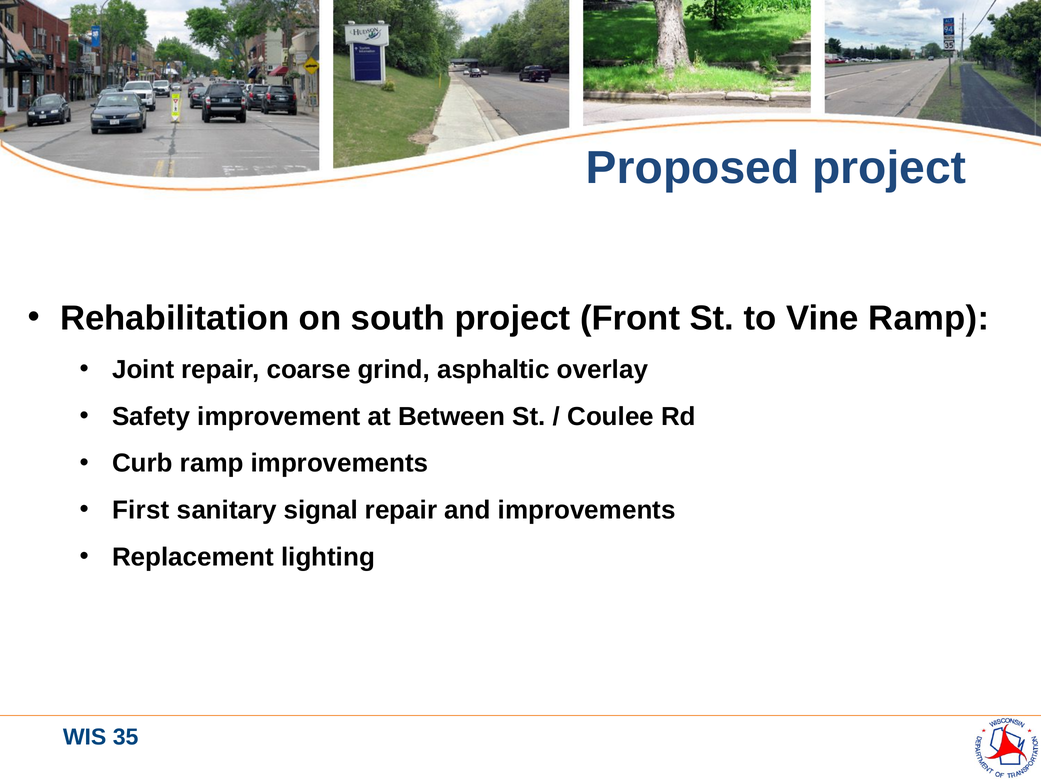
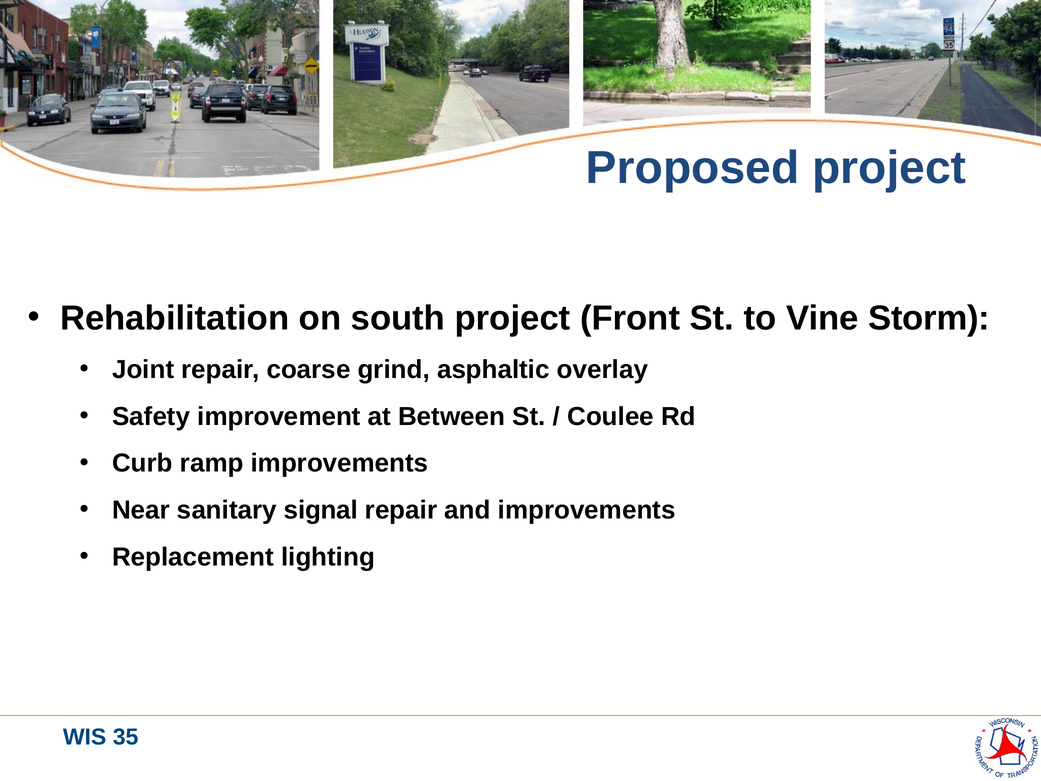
Vine Ramp: Ramp -> Storm (929, 318)
First: First -> Near (141, 510)
